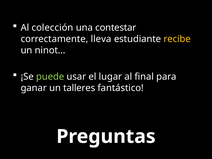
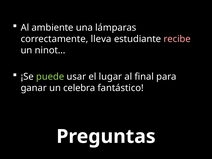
colección: colección -> ambiente (53, 28)
contestar: contestar -> lámparas (116, 28)
recibe colour: yellow -> pink (177, 39)
talleres: talleres -> celebra (79, 88)
